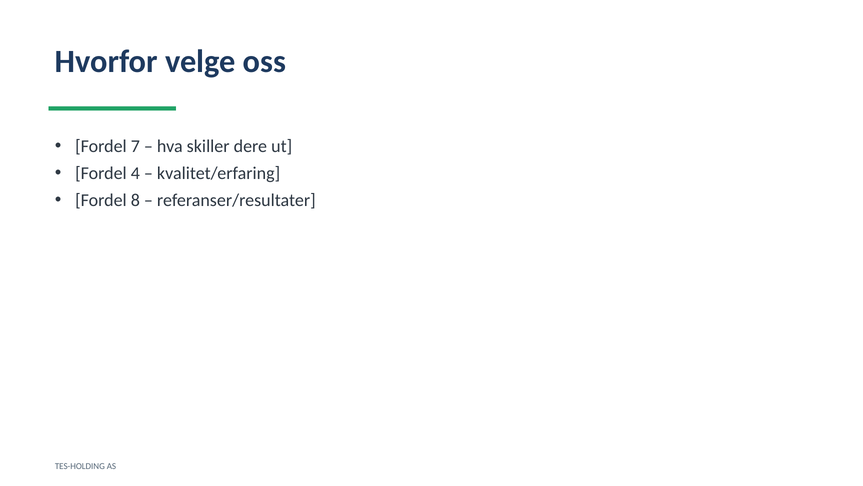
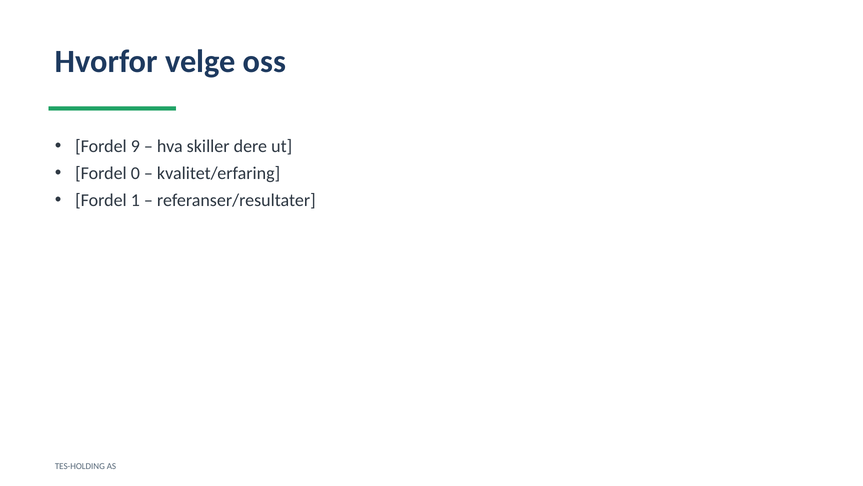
7: 7 -> 9 (135, 146)
4: 4 -> 0 (135, 173)
8: 8 -> 1 (135, 200)
